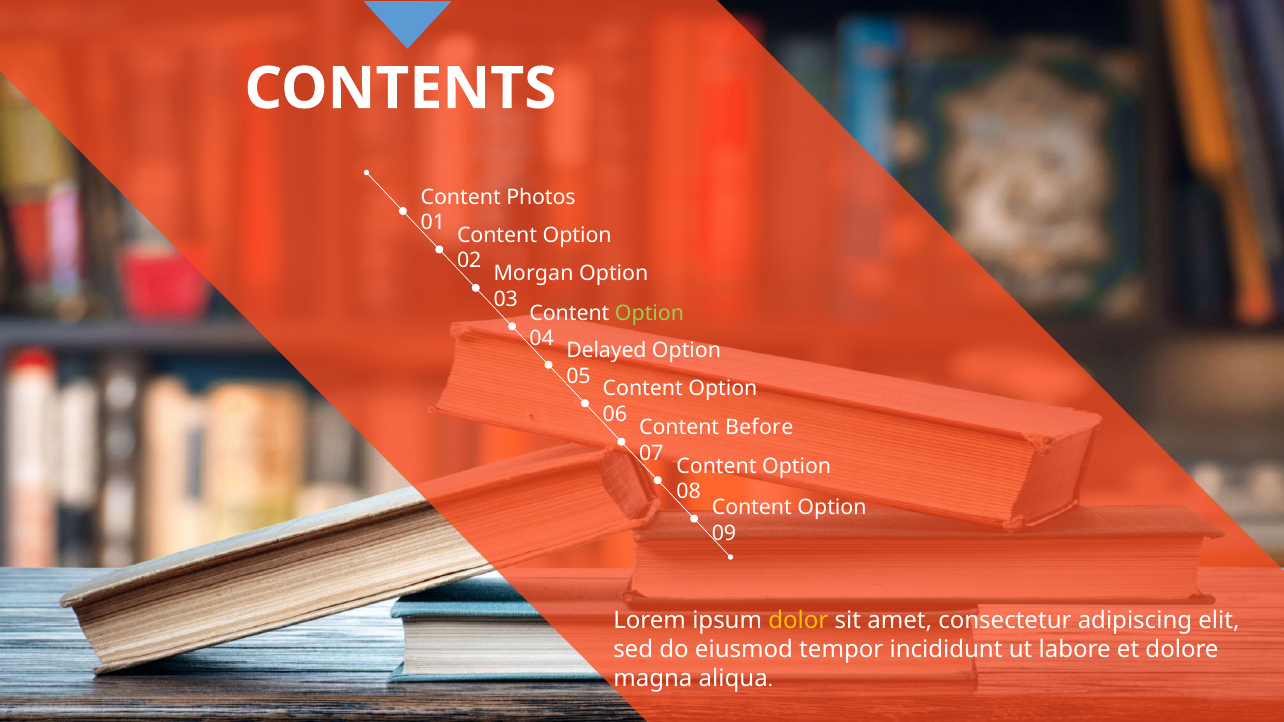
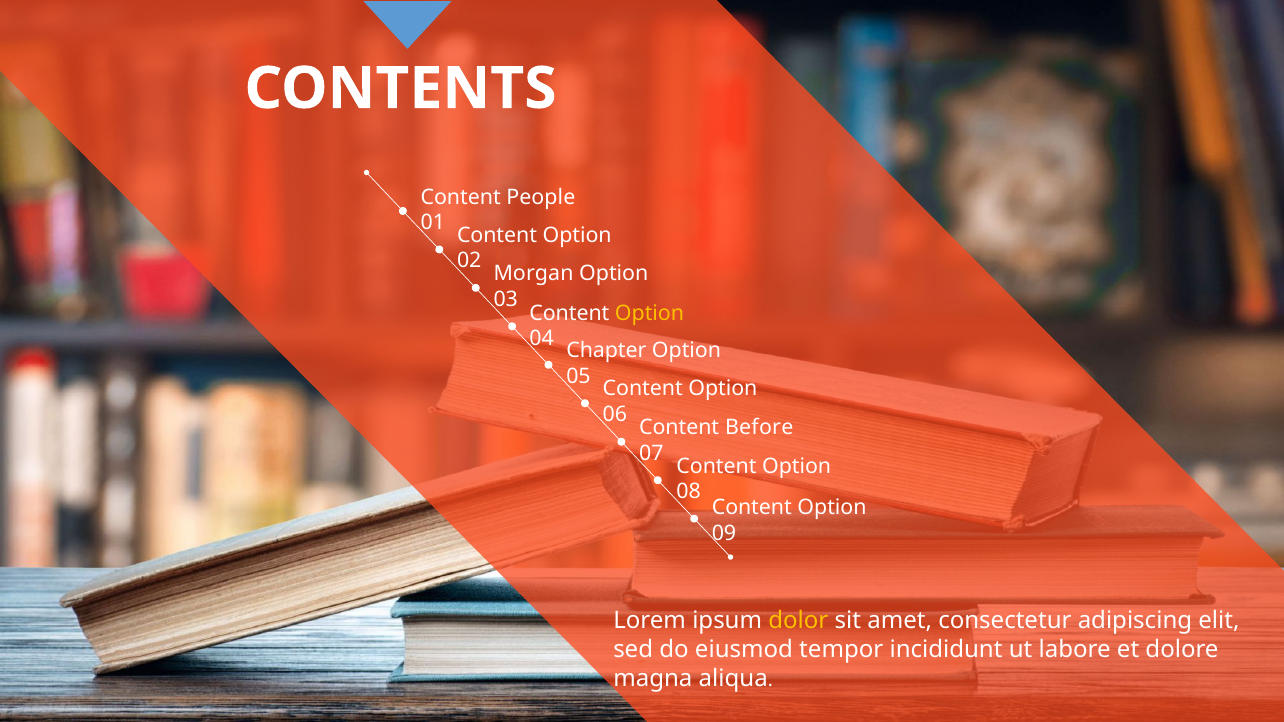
Photos: Photos -> People (541, 197)
Option colour: light green -> yellow (650, 313)
Delayed: Delayed -> Chapter (606, 351)
